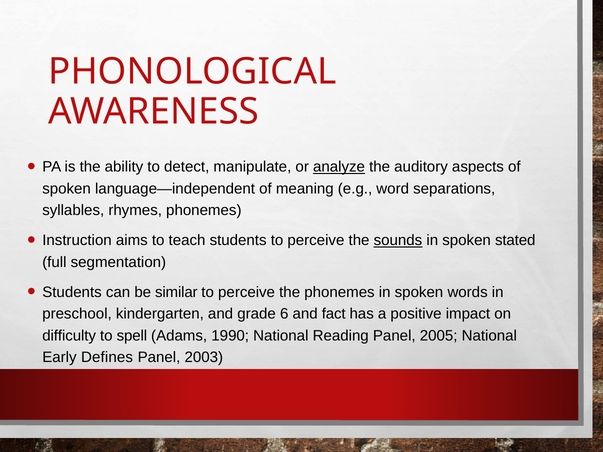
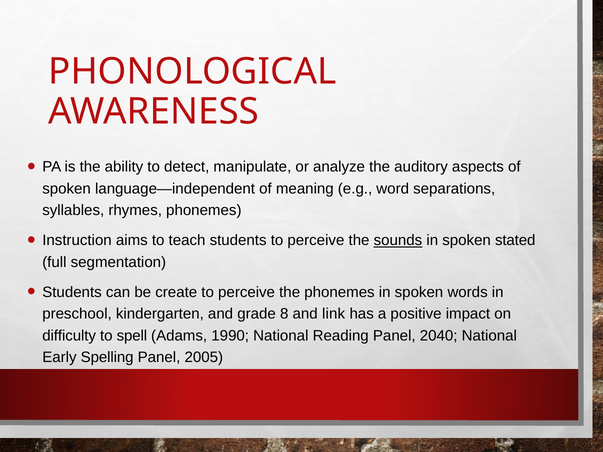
analyze underline: present -> none (339, 167)
similar: similar -> create (176, 292)
6: 6 -> 8 (284, 314)
fact: fact -> link (334, 314)
2005: 2005 -> 2040 (439, 336)
Defines: Defines -> Spelling (107, 357)
2003: 2003 -> 2005 (204, 357)
